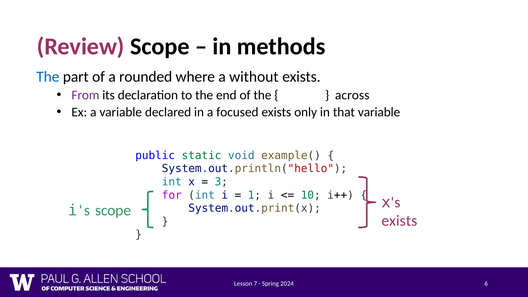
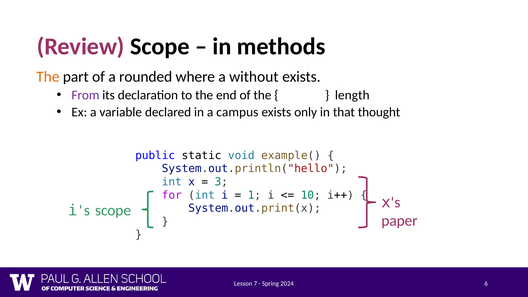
The colour: blue -> orange (48, 77)
across: across -> length (352, 95)
focused: focused -> campus (237, 112)
that variable: variable -> thought (379, 112)
static colour: green -> black (202, 155)
exists: exists -> paper (399, 221)
